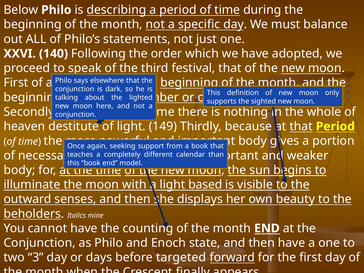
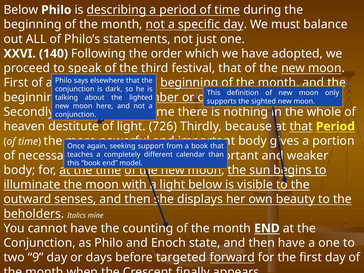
149: 149 -> 726 (163, 126)
based: based -> below (205, 185)
3: 3 -> 9 (36, 257)
